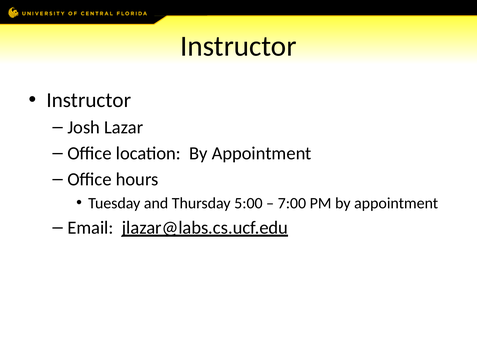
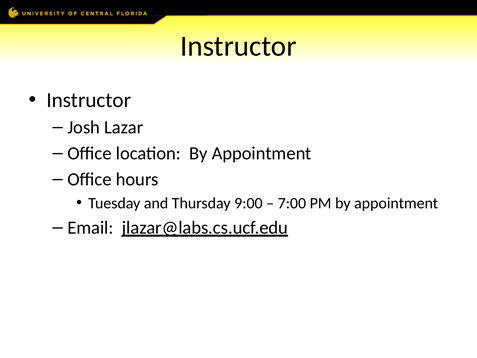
5:00: 5:00 -> 9:00 (248, 203)
